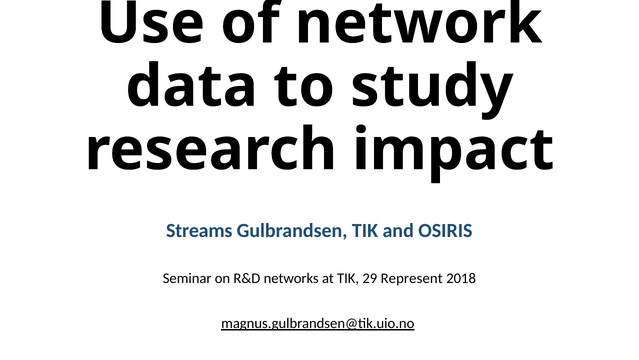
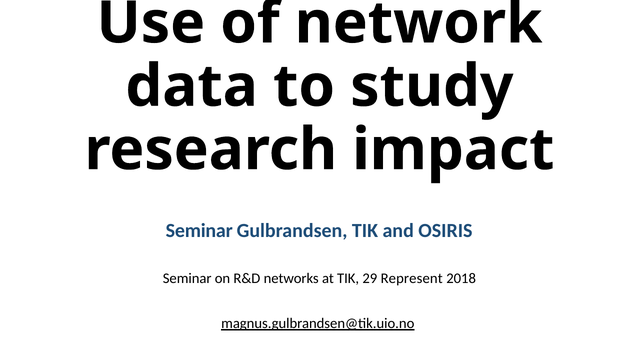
Streams: Streams -> Seminar (199, 230)
